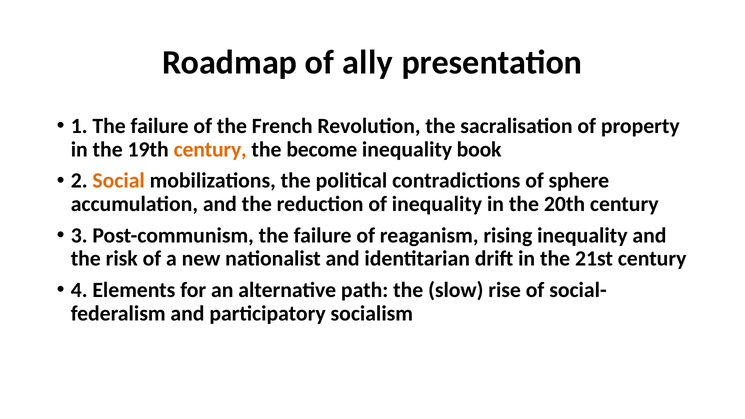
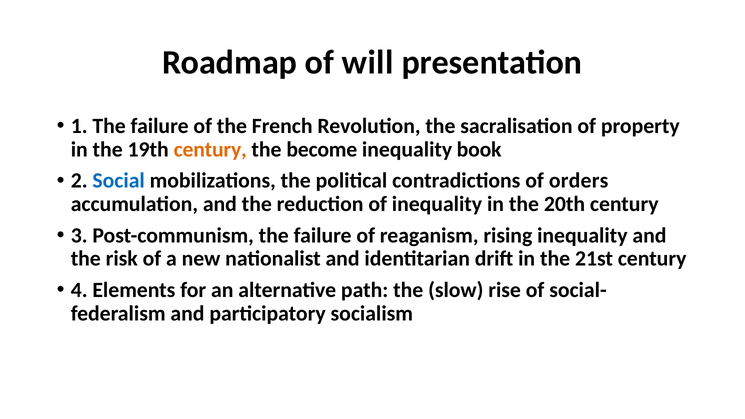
ally: ally -> will (368, 63)
Social colour: orange -> blue (119, 181)
sphere: sphere -> orders (579, 181)
